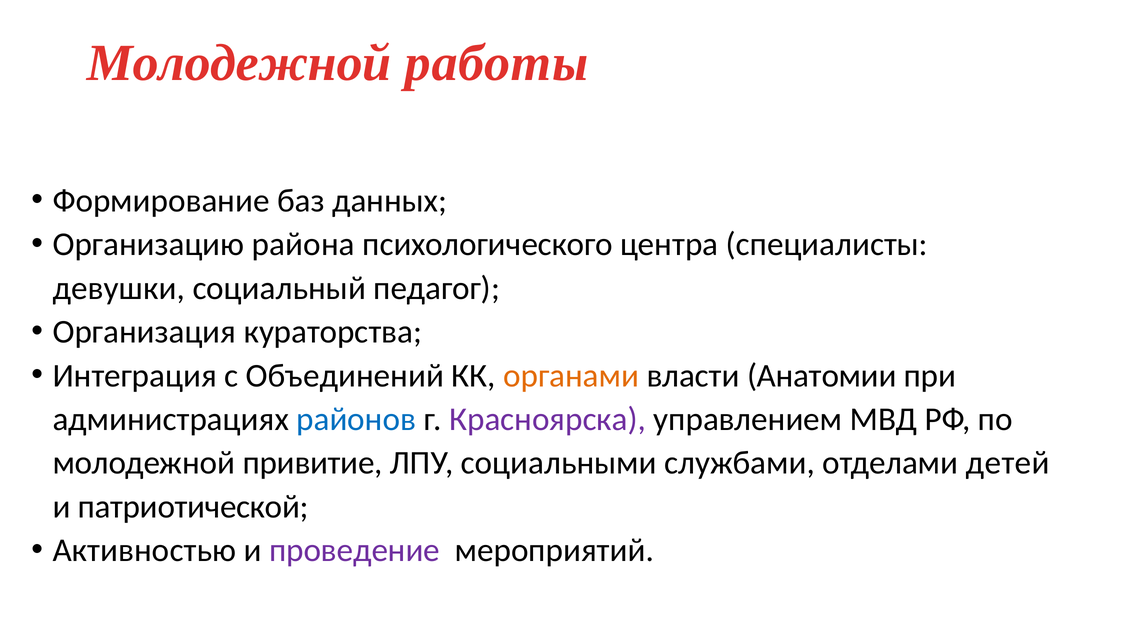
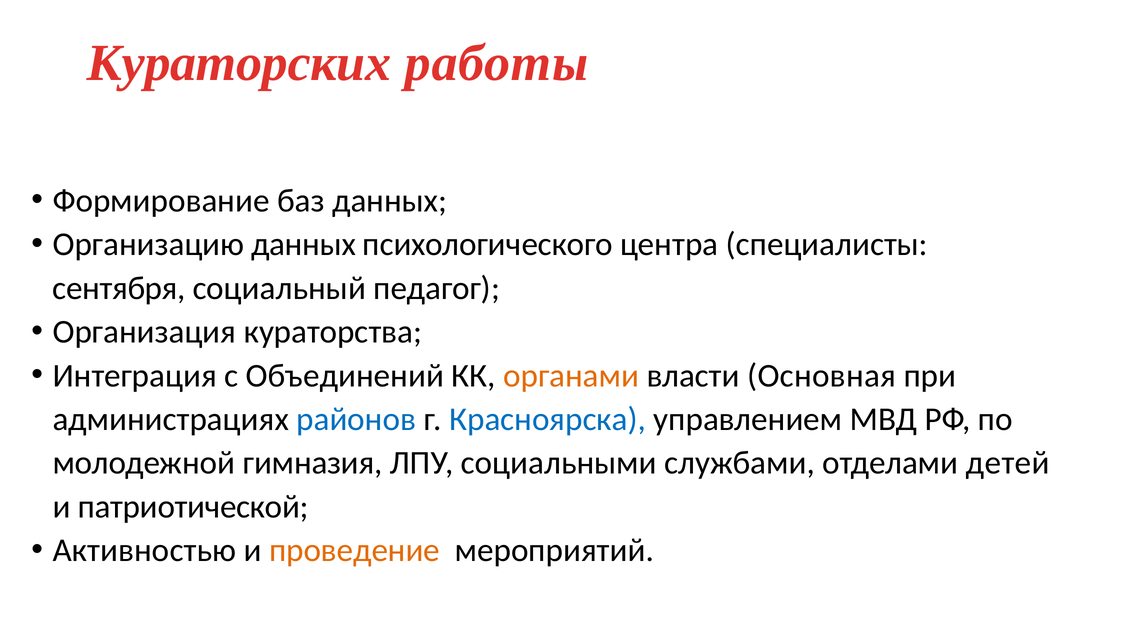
Молодежной: Молодежной -> Кураторских (239, 63)
Организацию района: района -> данных (304, 245)
девушки: девушки -> сентября (119, 288)
Анатомии: Анатомии -> Основная (822, 376)
Красноярска colour: purple -> blue (548, 419)
привитие: привитие -> гимназия (313, 463)
проведение colour: purple -> orange (354, 551)
